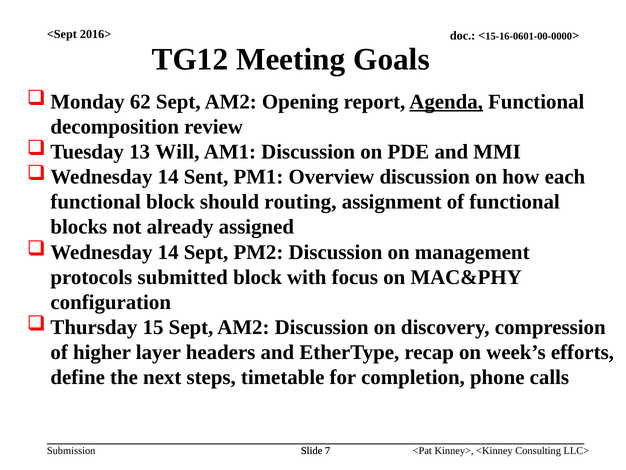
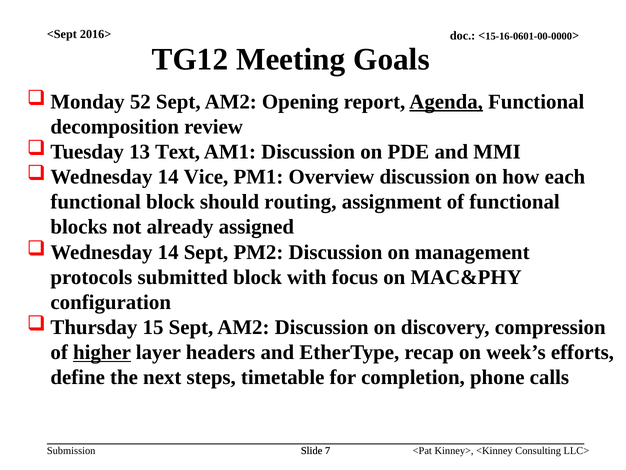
62: 62 -> 52 (140, 102)
Will: Will -> Text (178, 152)
Sent: Sent -> Vice (206, 177)
higher underline: none -> present (102, 352)
